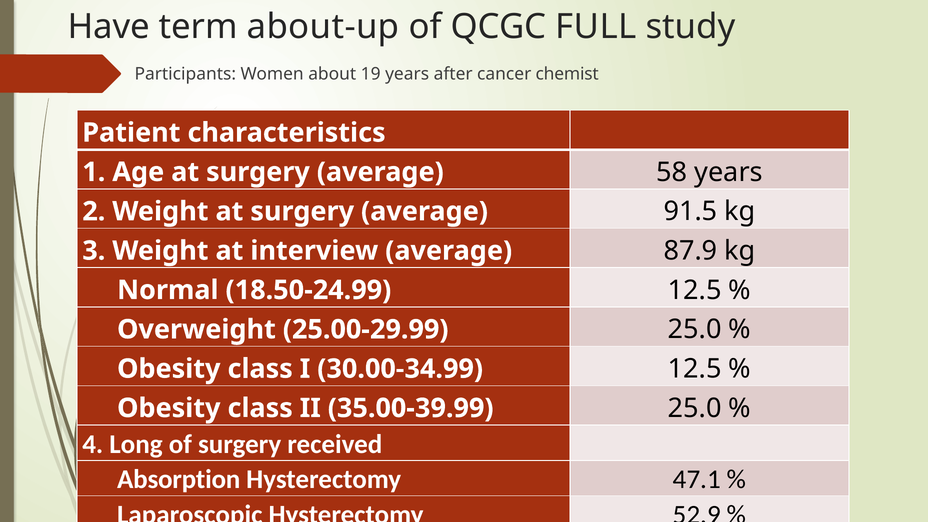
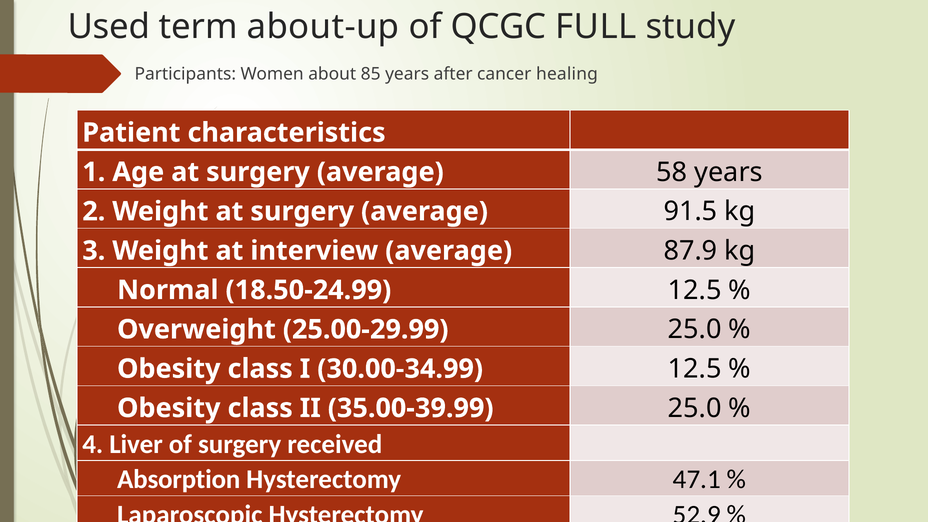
Have: Have -> Used (109, 27)
19: 19 -> 85 (371, 74)
chemist: chemist -> healing (567, 74)
Long: Long -> Liver (136, 444)
